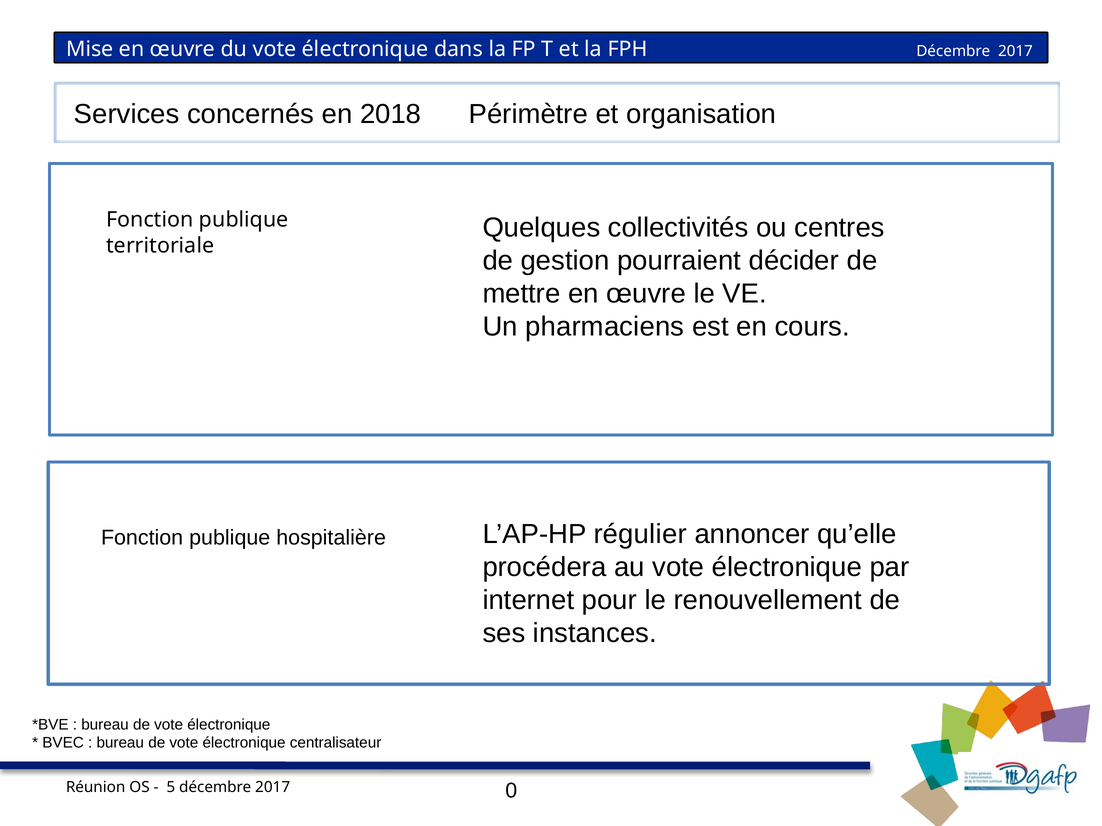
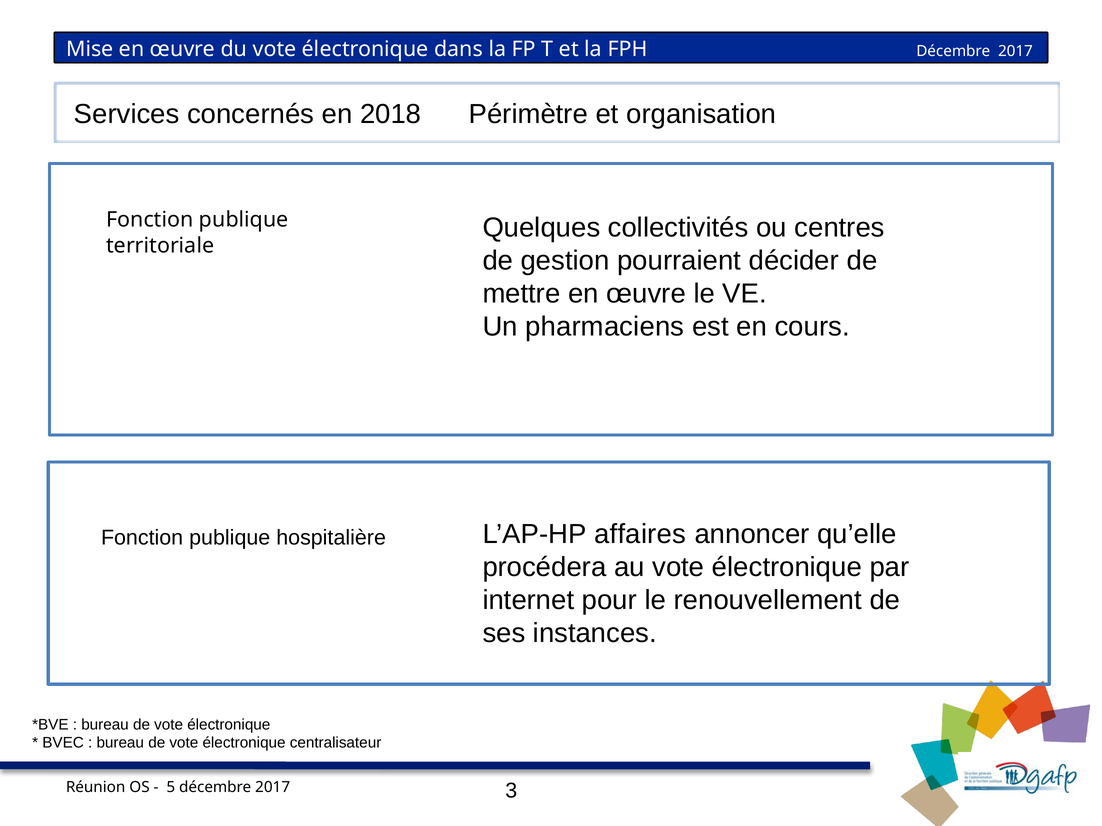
régulier: régulier -> affaires (640, 534)
0: 0 -> 3 (511, 791)
